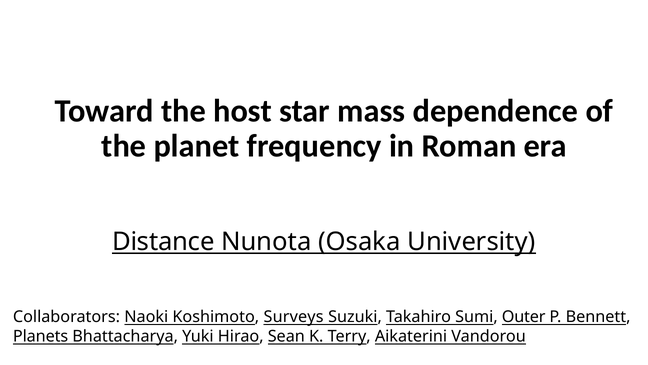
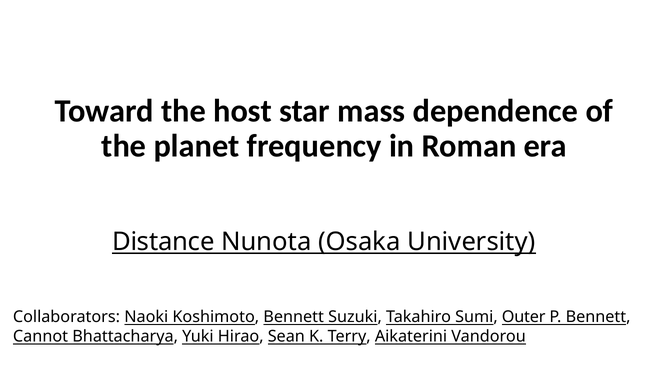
Koshimoto Surveys: Surveys -> Bennett (294, 317)
Planets: Planets -> Cannot (41, 336)
